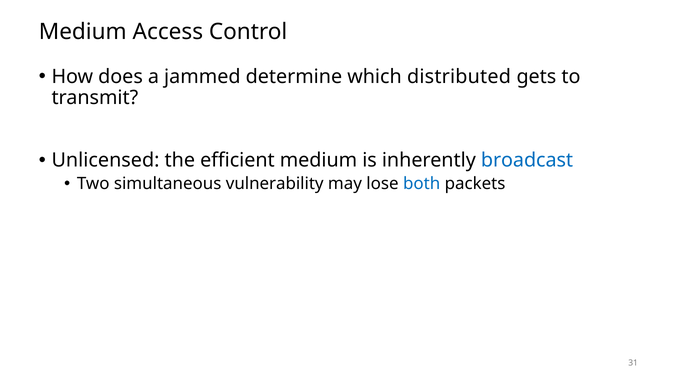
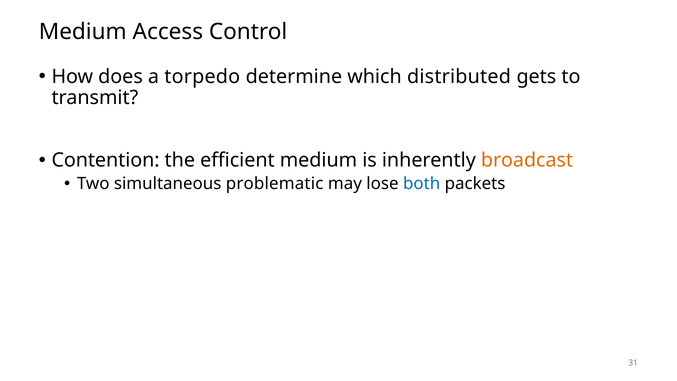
jammed: jammed -> torpedo (202, 77)
Unlicensed: Unlicensed -> Contention (106, 160)
broadcast colour: blue -> orange (527, 160)
vulnerability: vulnerability -> problematic (275, 184)
